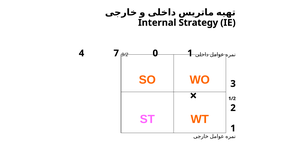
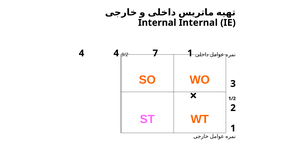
Internal Strategy: Strategy -> Internal (198, 23)
4 7: 7 -> 4 (116, 53)
0: 0 -> 7 (155, 53)
